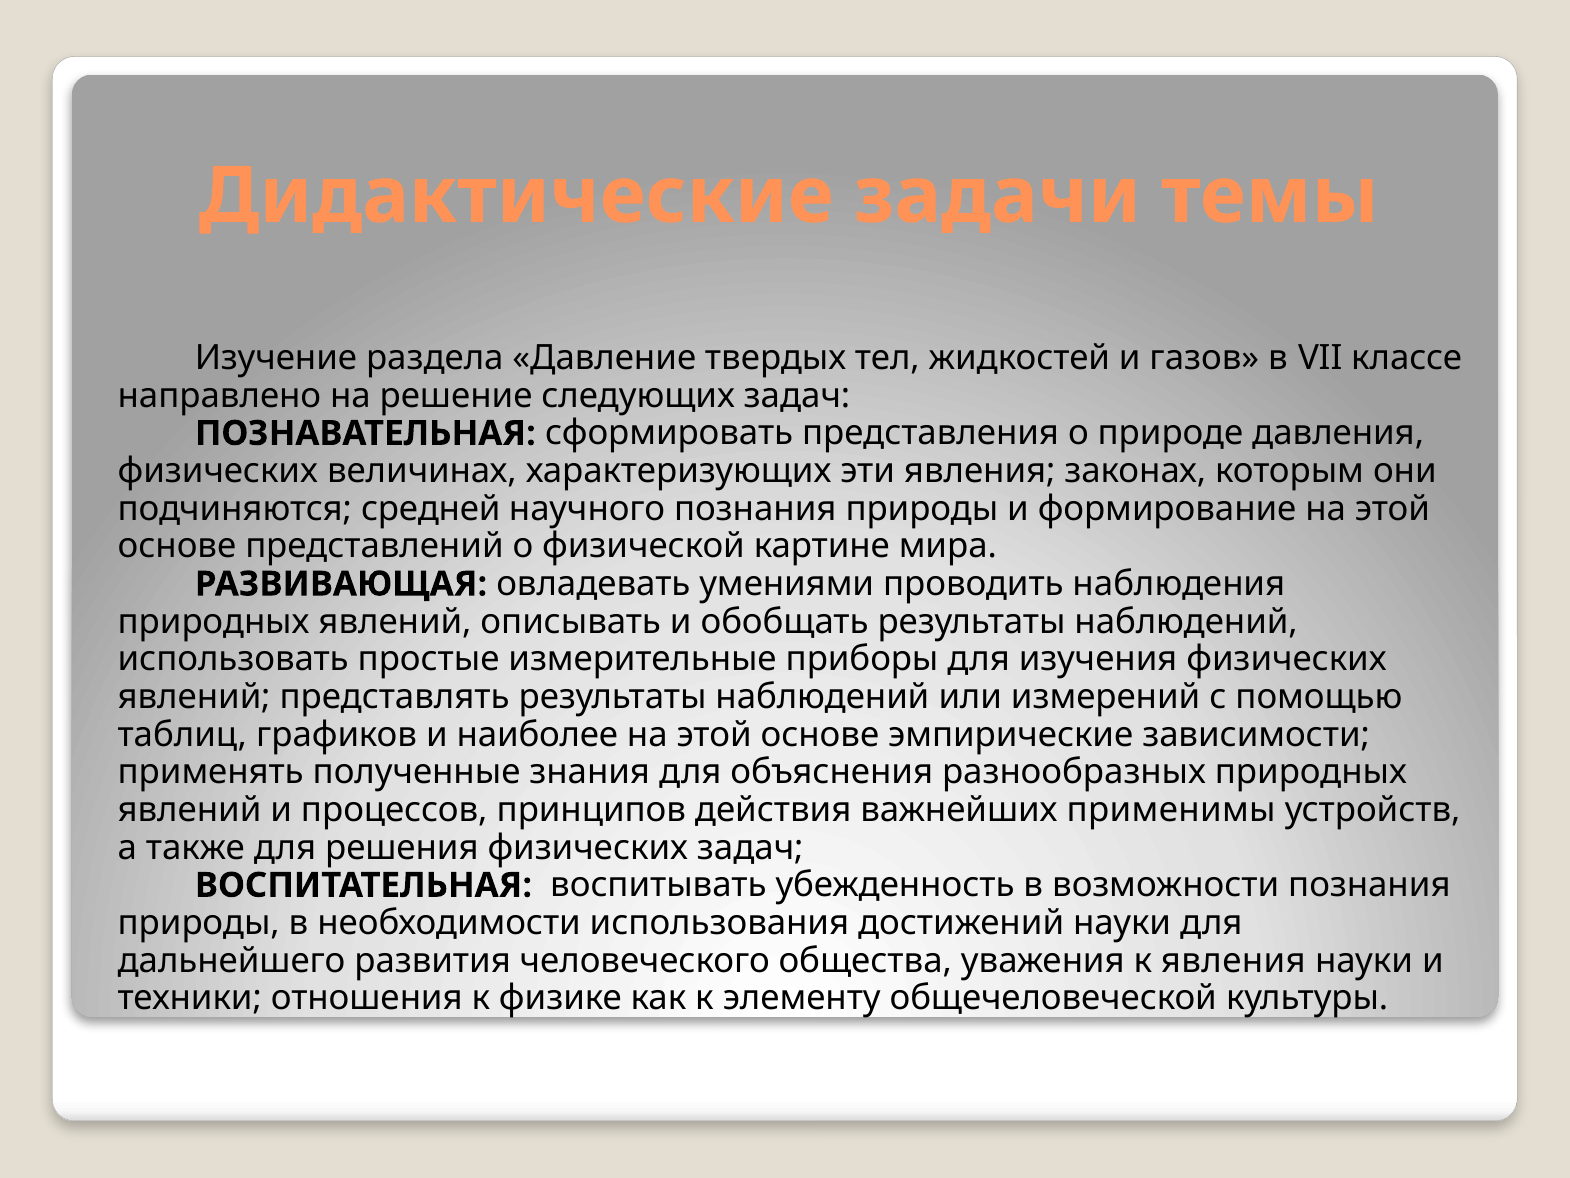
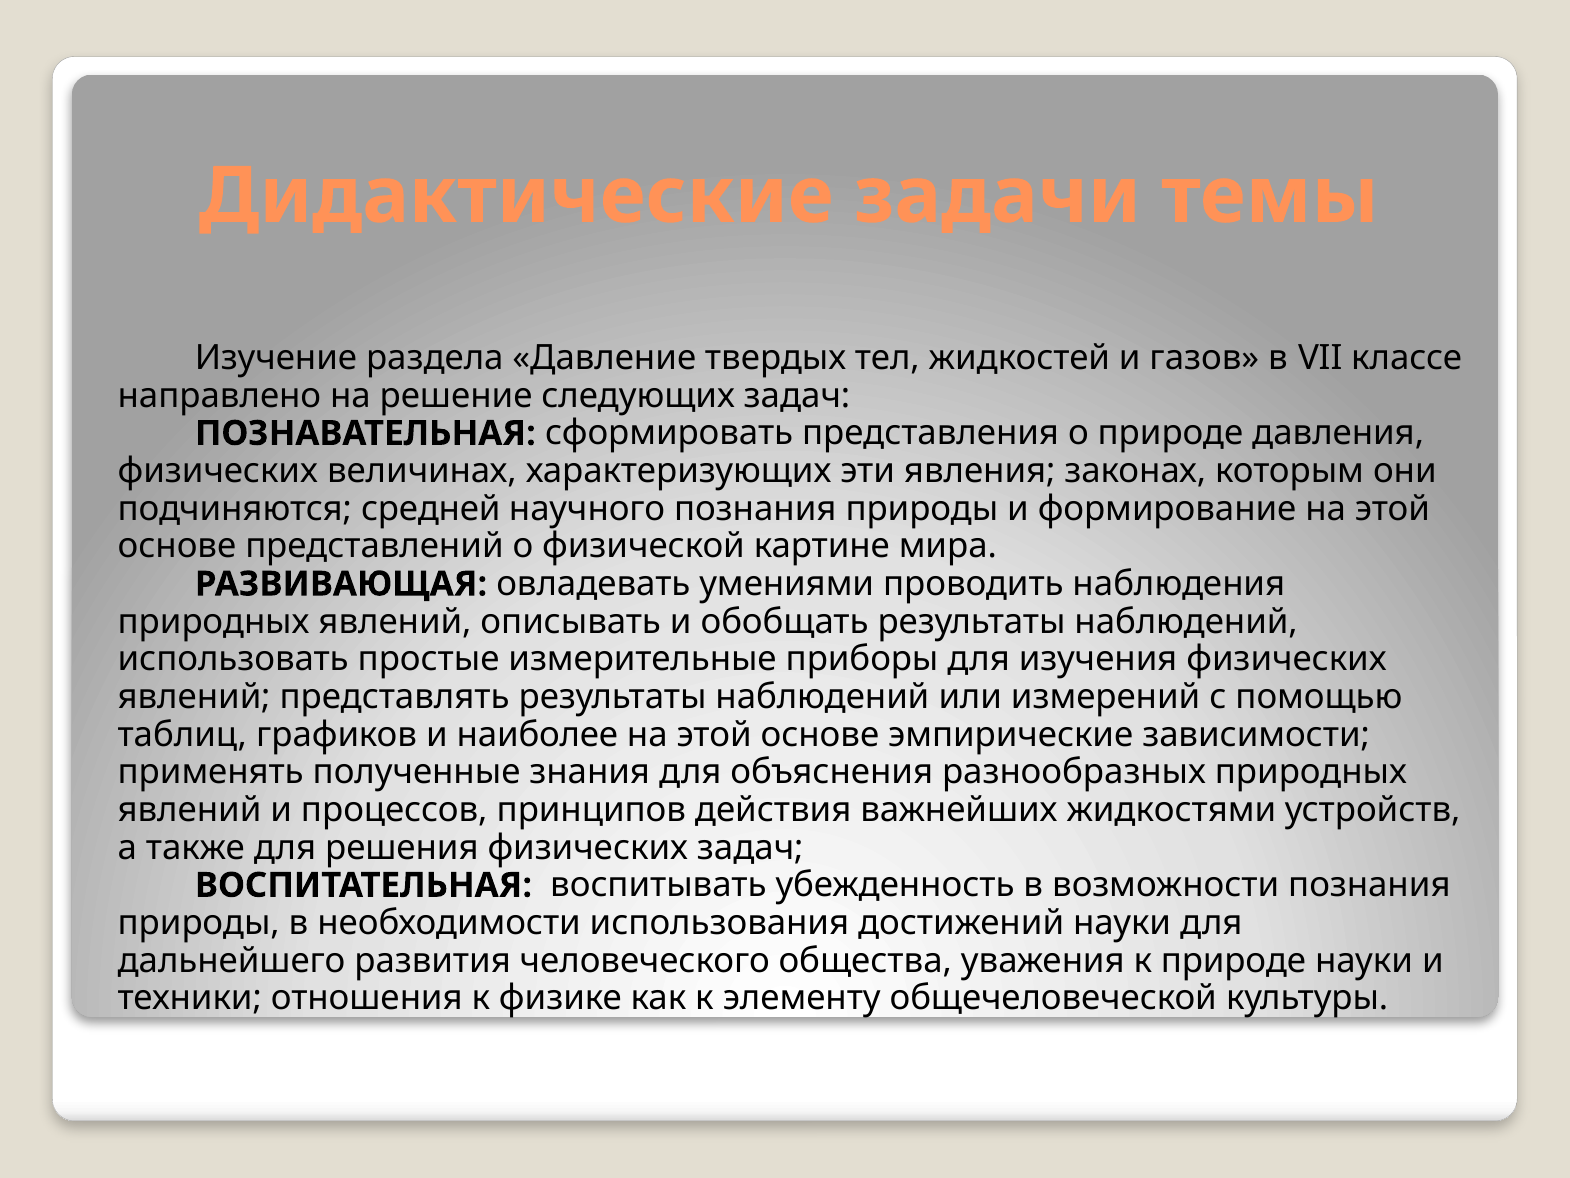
применимы: применимы -> жидкостями (1171, 810)
к явления: явления -> природе (1234, 960)
